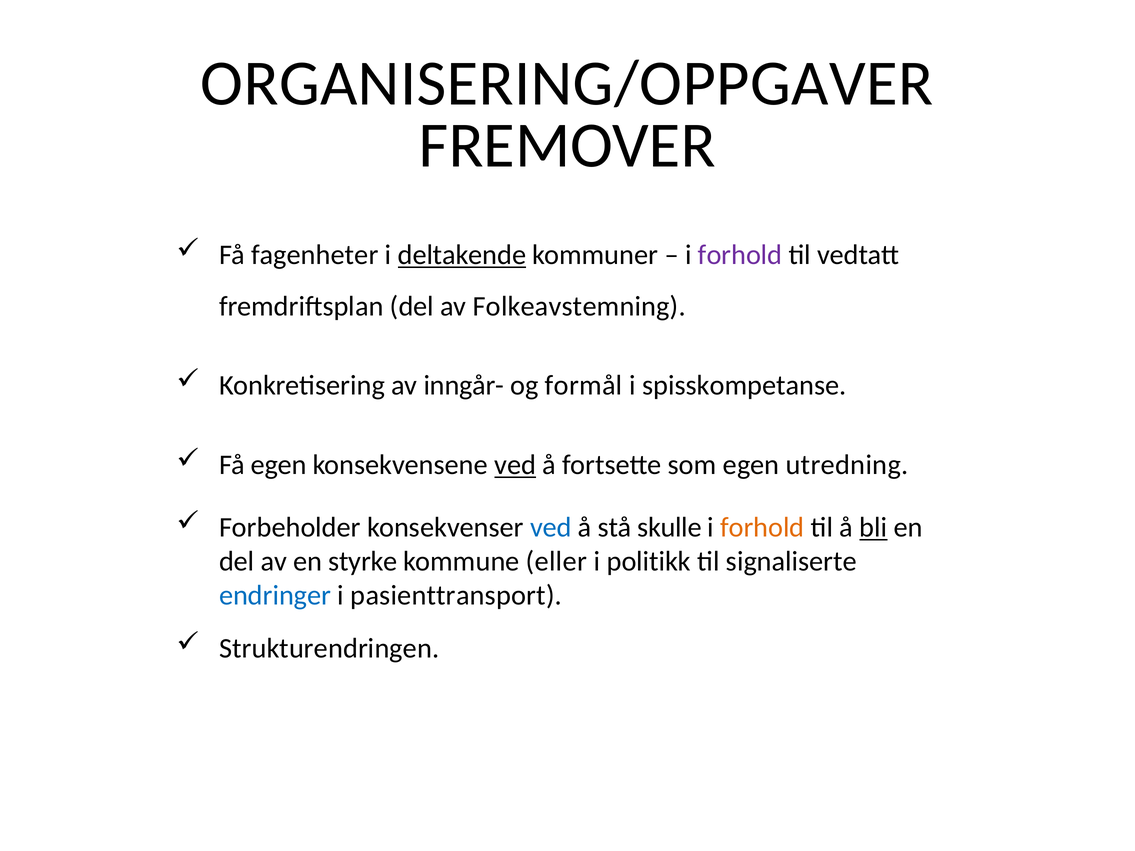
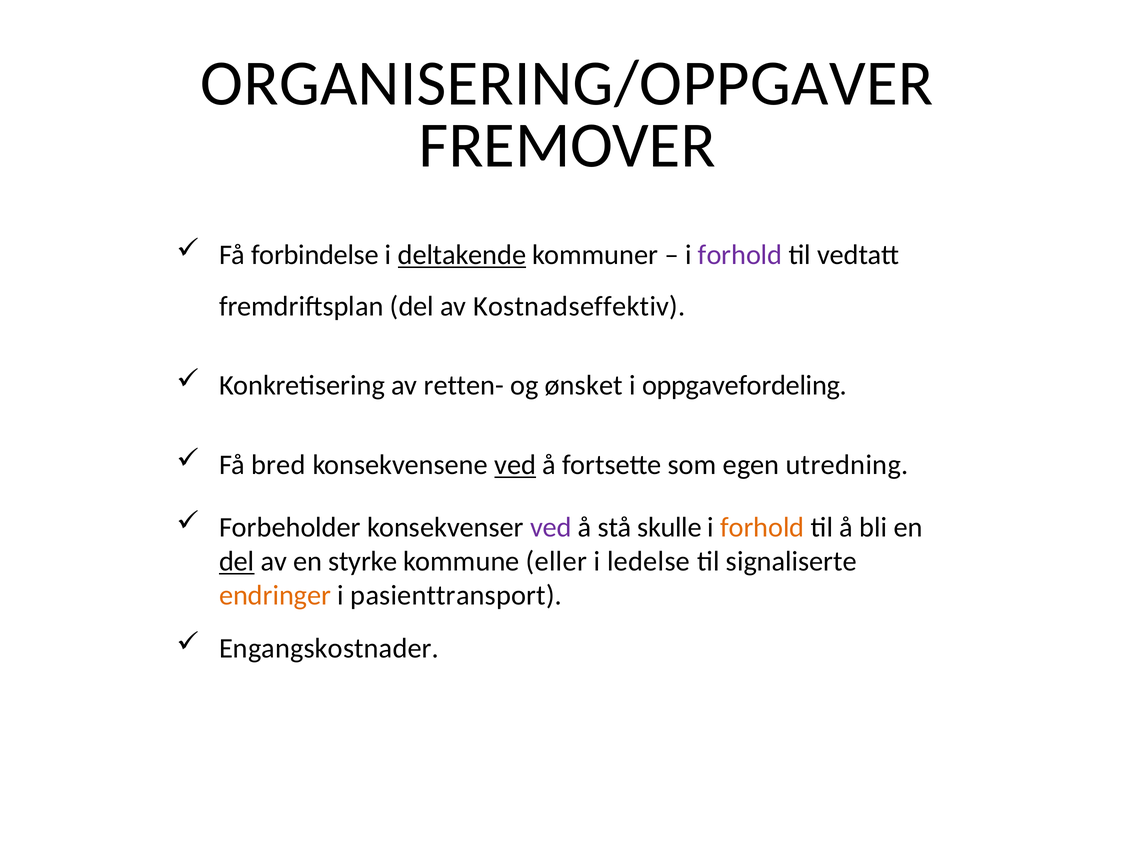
fagenheter: fagenheter -> forbindelse (315, 255)
Folkeavstemning: Folkeavstemning -> Kostnadseffektiv (579, 306)
inngår-: inngår- -> retten- (464, 386)
formål: formål -> ønsket (584, 386)
spisskompetanse: spisskompetanse -> oppgavefordeling (744, 386)
Få egen: egen -> bred (278, 465)
ved colour: blue -> purple (551, 528)
bli underline: present -> none (873, 528)
del underline: none -> present (237, 562)
politikk: politikk -> ledelse (649, 562)
endringer colour: blue -> orange (275, 596)
Strukturendringen: Strukturendringen -> Engangskostnader (329, 649)
